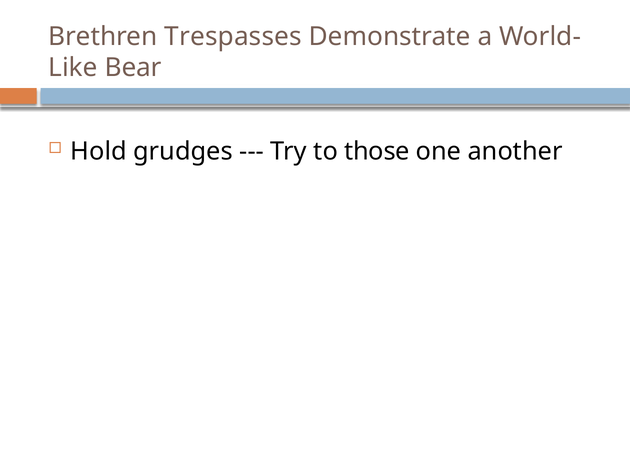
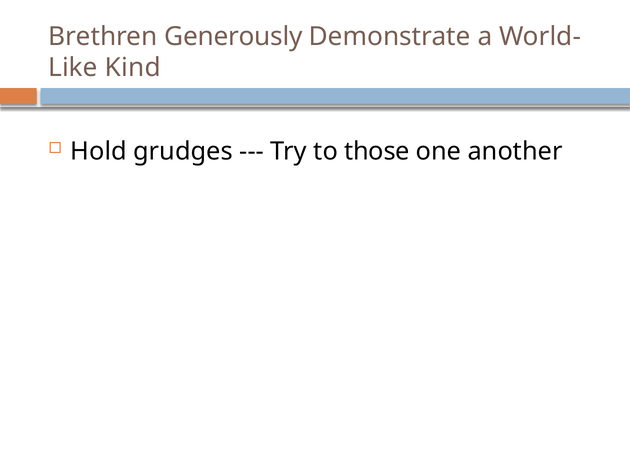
Trespasses: Trespasses -> Generously (233, 36)
Bear: Bear -> Kind (133, 68)
